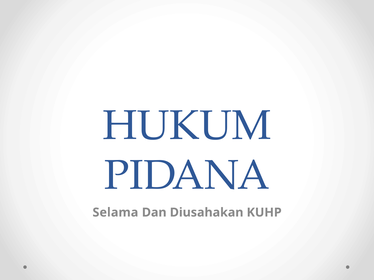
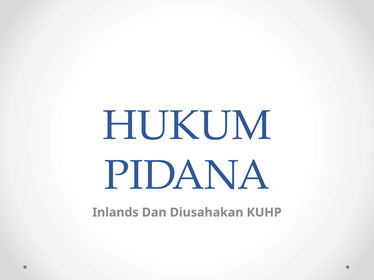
Selama: Selama -> Inlands (115, 213)
